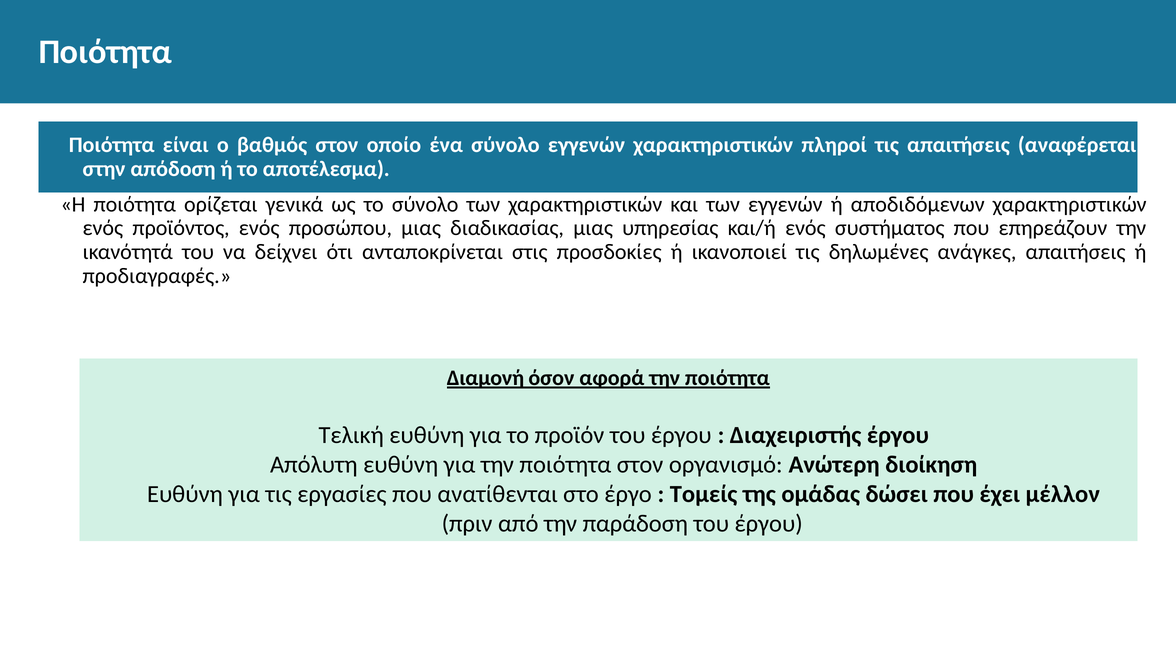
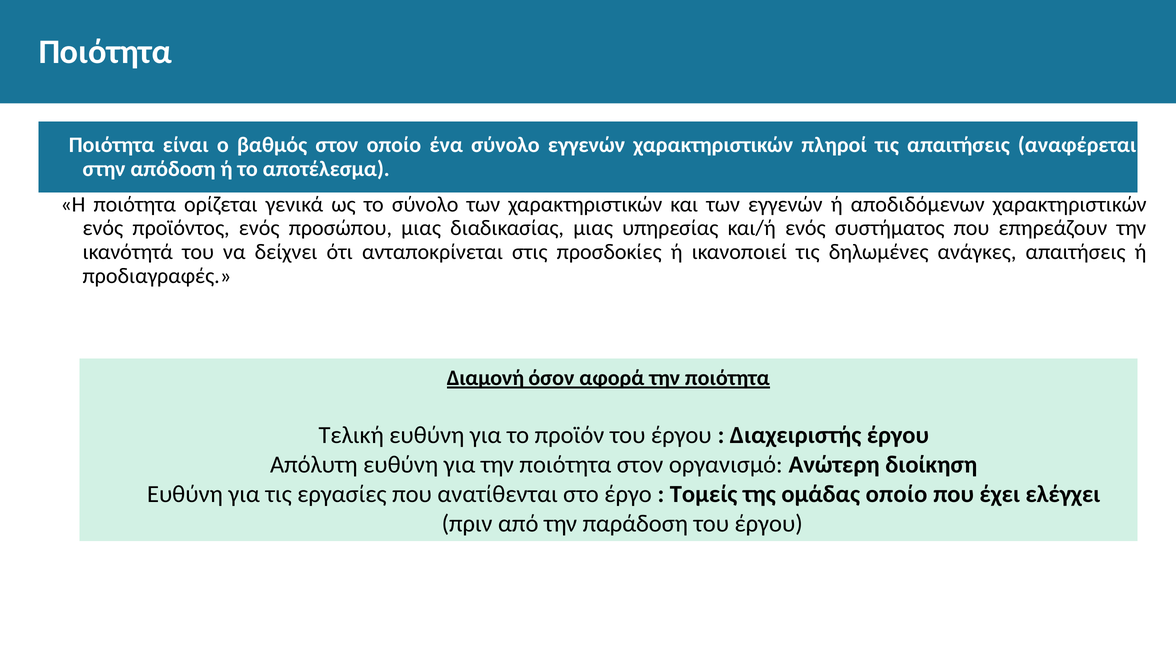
ομάδας δώσει: δώσει -> οποίο (896, 494)
μέλλον: μέλλον -> ελέγχει (1063, 494)
